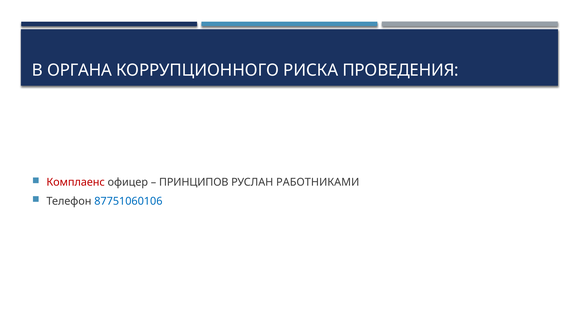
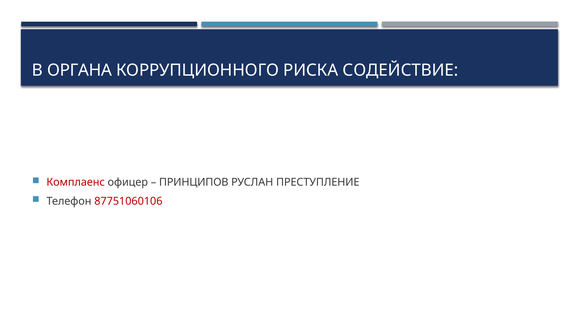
ПРОВЕДЕНИЯ: ПРОВЕДЕНИЯ -> СОДЕЙСТВИЕ (401, 70)
РАБОТНИКАМИ: РАБОТНИКАМИ -> ПРЕСТУПЛЕНИЕ (318, 182)
87751060106 colour: blue -> red (128, 201)
